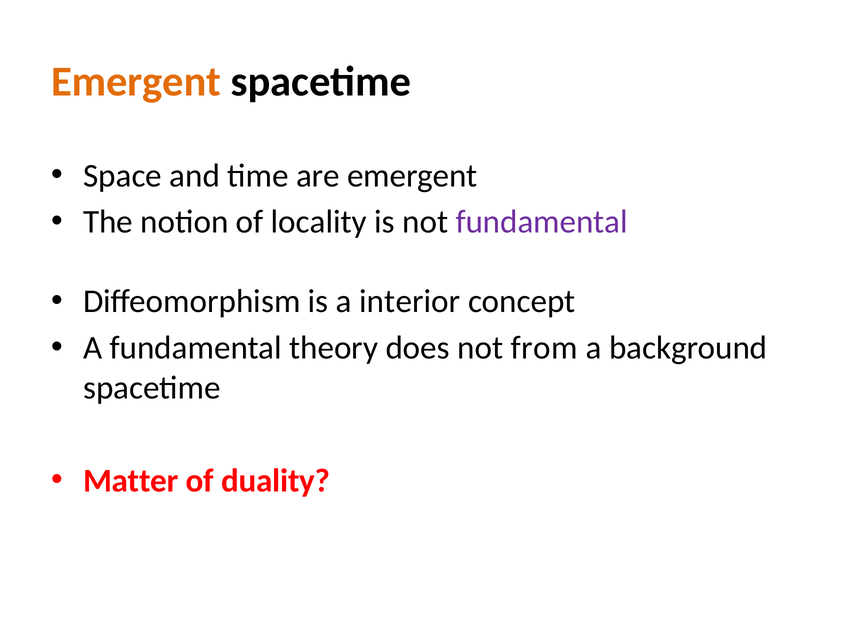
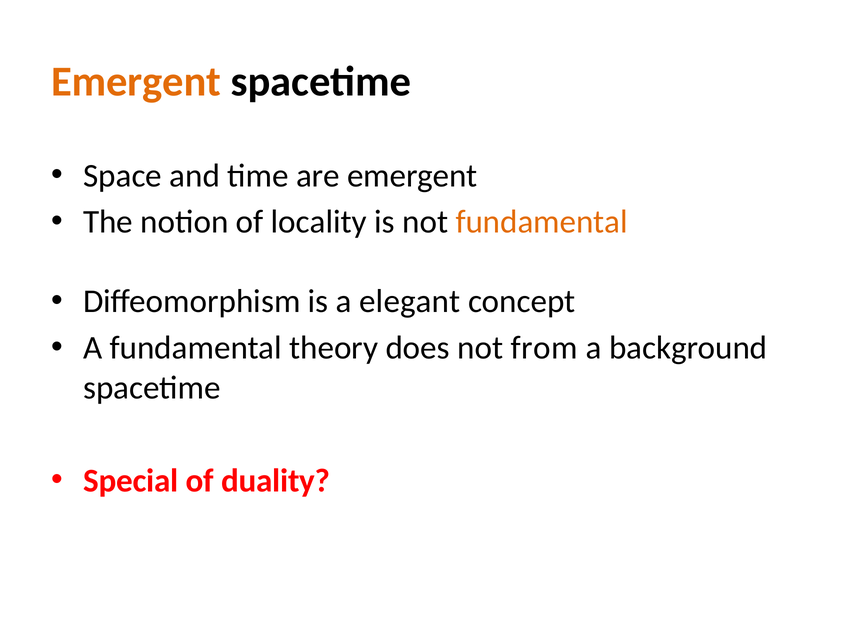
fundamental colour: purple -> orange (542, 222)
interior: interior -> elegant (410, 302)
Matter: Matter -> Special (131, 481)
